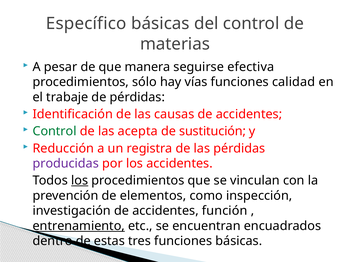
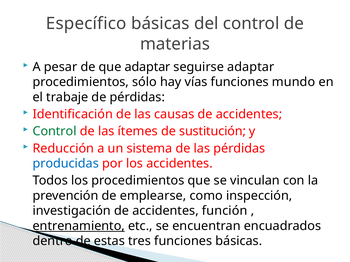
que manera: manera -> adaptar (148, 67)
seguirse efectiva: efectiva -> adaptar (251, 67)
calidad: calidad -> mundo (294, 82)
acepta: acepta -> ítemes (138, 132)
registra: registra -> sistema (149, 149)
producidas colour: purple -> blue (66, 164)
los underline: present -> none (80, 181)
elementos: elementos -> emplearse (153, 196)
